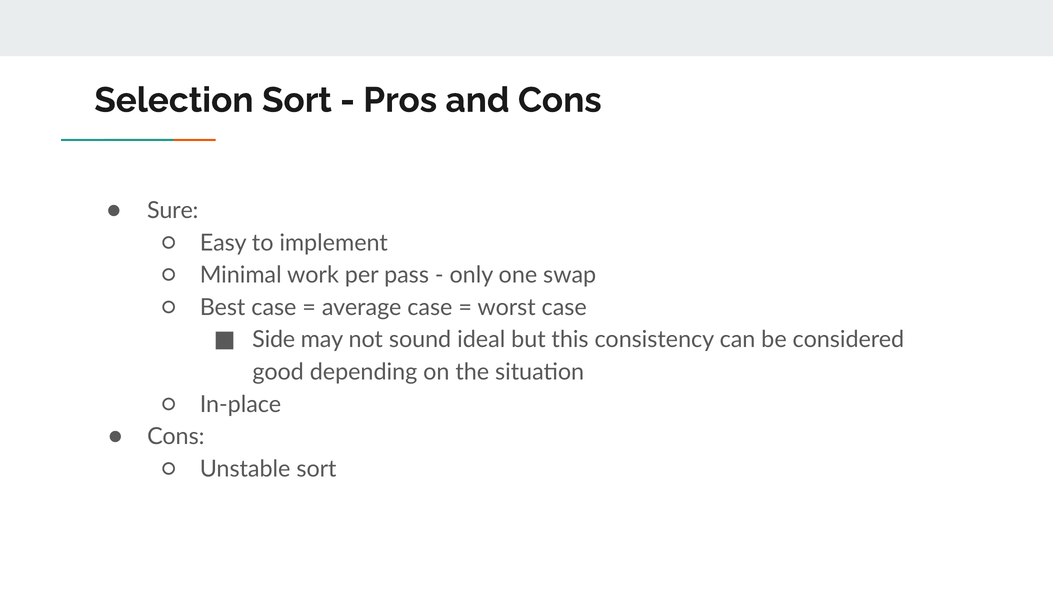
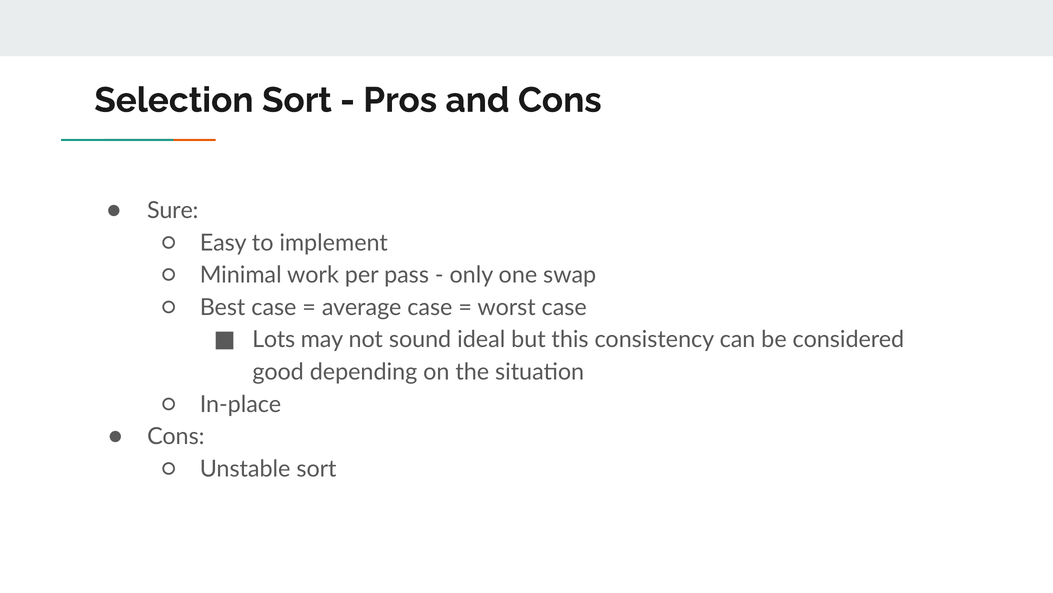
Side: Side -> Lots (274, 339)
